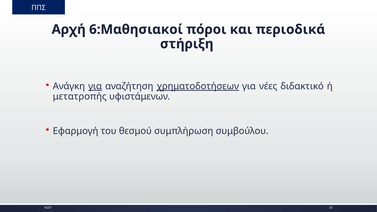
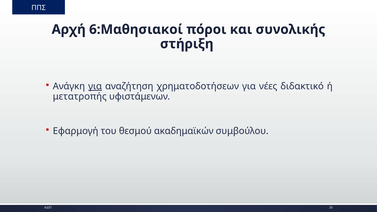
περιοδικά: περιοδικά -> συνολικής (290, 29)
χρηματοδοτήσεων underline: present -> none (198, 86)
συμπλήρωση: συμπλήρωση -> ακαδημαϊκών (184, 131)
